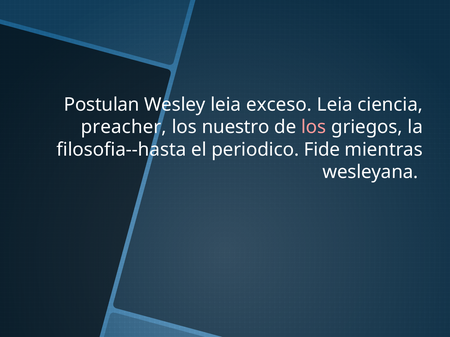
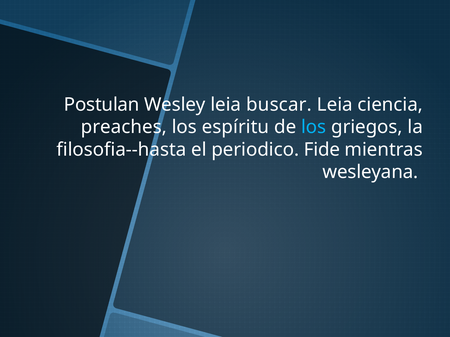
exceso: exceso -> buscar (279, 105)
preacher: preacher -> preaches (124, 127)
nuestro: nuestro -> espíritu (236, 127)
los colour: pink -> light blue (314, 127)
